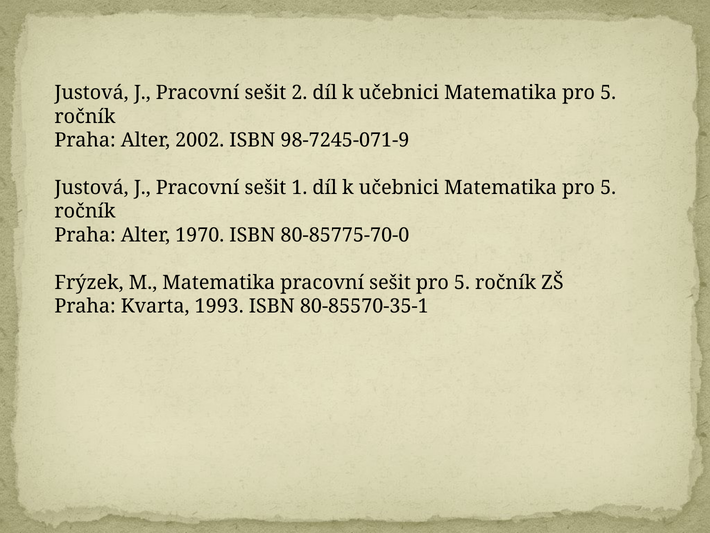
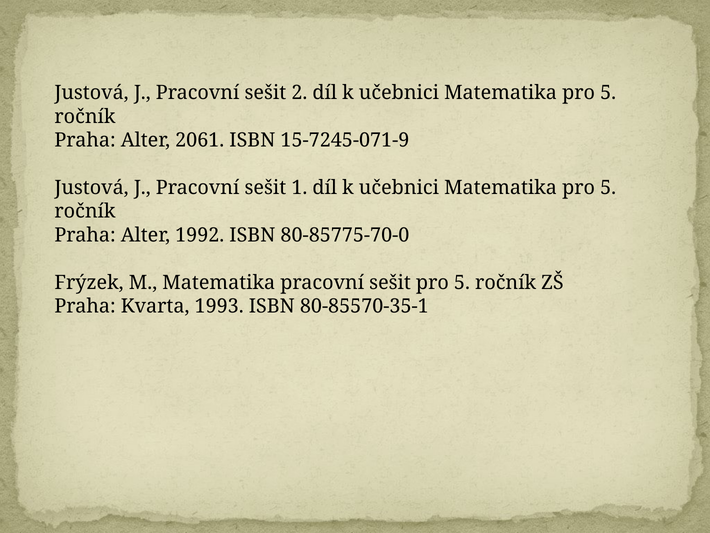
2002: 2002 -> 2061 (200, 140)
98-7245-071-9: 98-7245-071-9 -> 15-7245-071-9 (345, 140)
1970: 1970 -> 1992 (200, 235)
